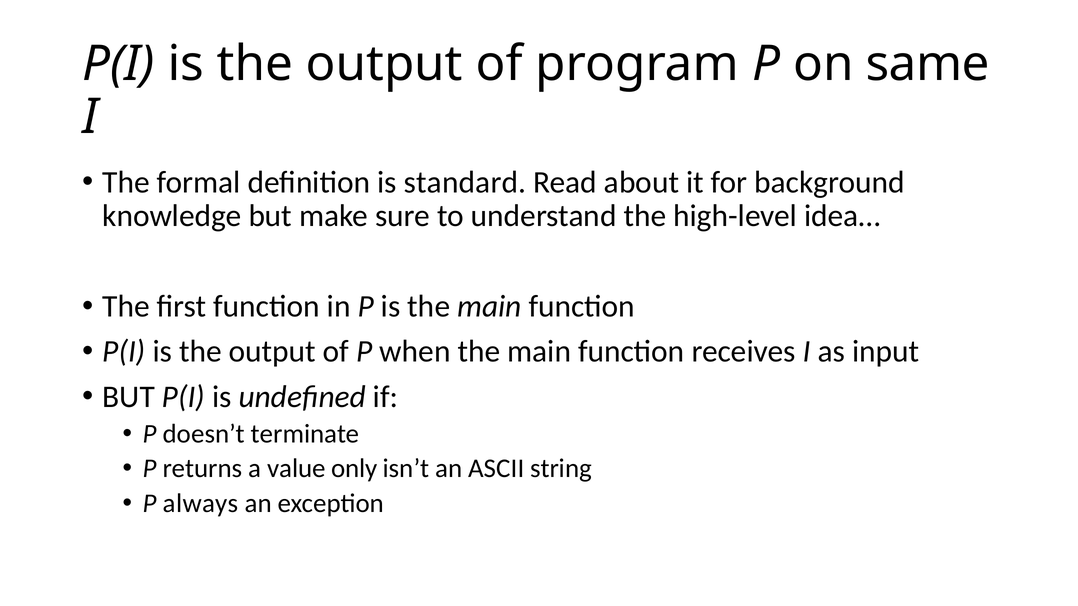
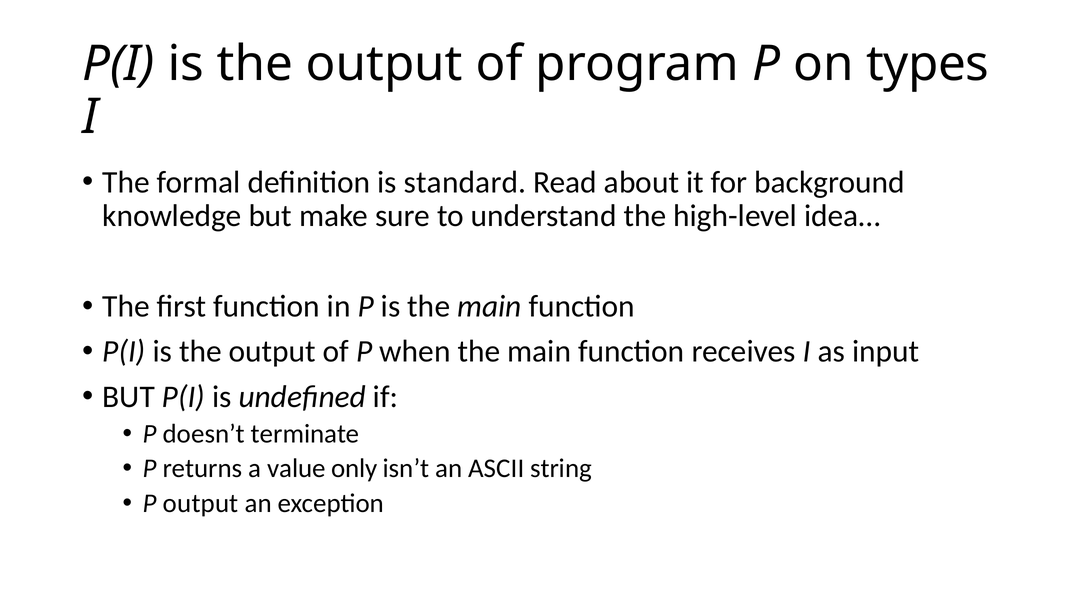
same: same -> types (928, 64)
P always: always -> output (201, 504)
